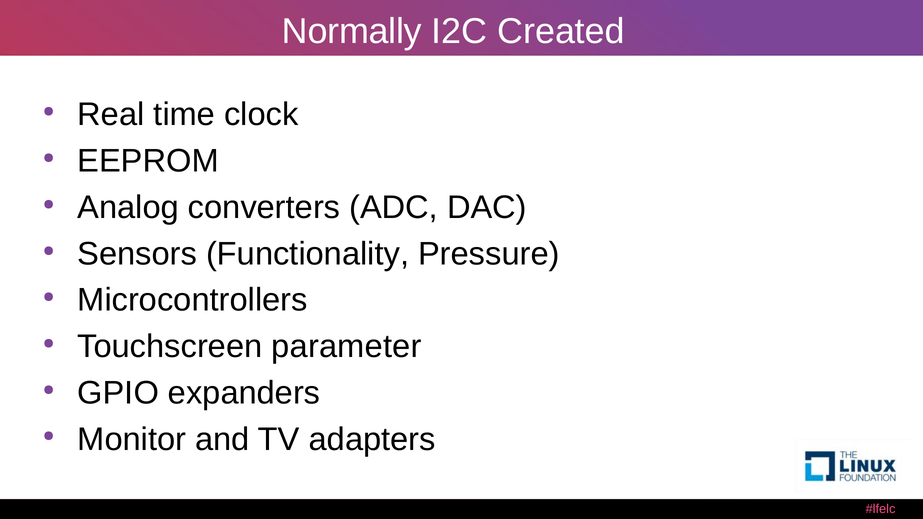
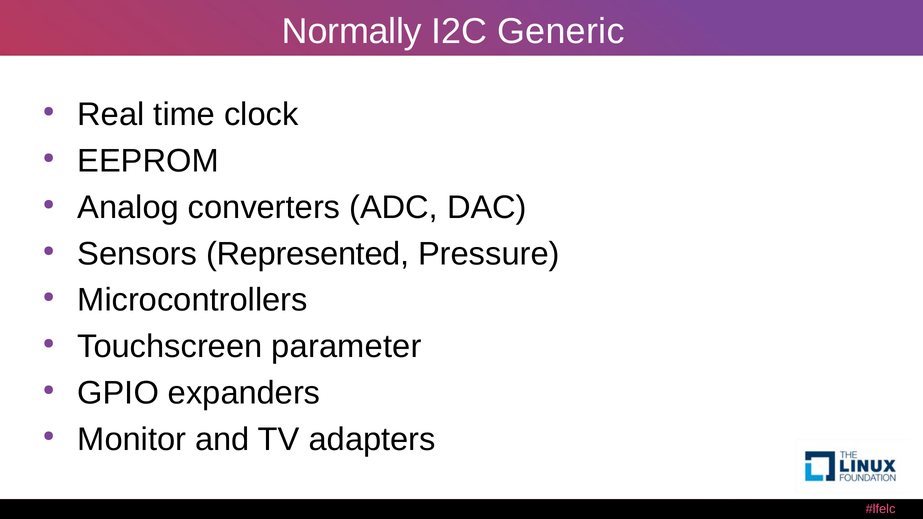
Created: Created -> Generic (561, 32)
Functionality: Functionality -> Represented (308, 254)
